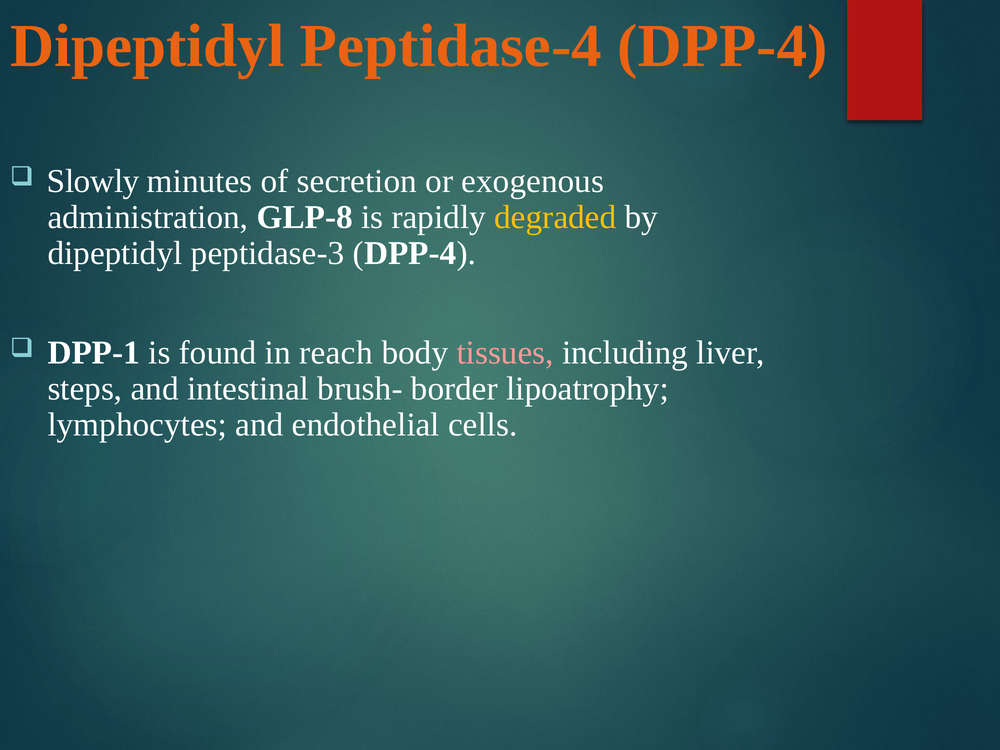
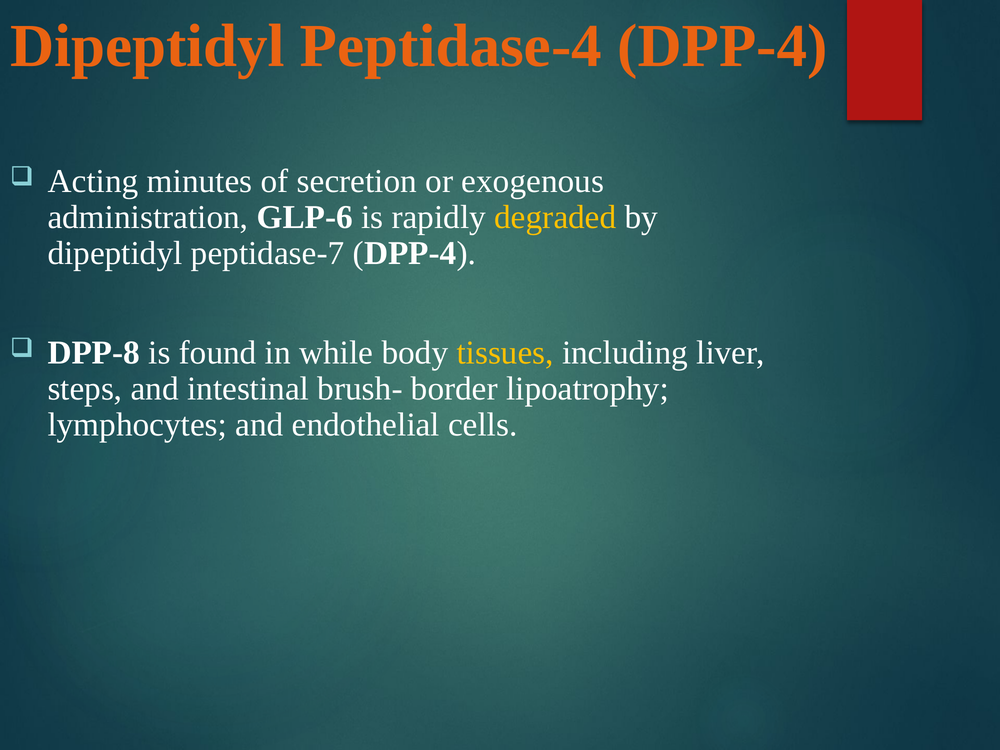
Slowly: Slowly -> Acting (93, 181)
GLP-8: GLP-8 -> GLP-6 (305, 217)
peptidase-3: peptidase-3 -> peptidase-7 (268, 253)
DPP-1: DPP-1 -> DPP-8 (94, 353)
reach: reach -> while (336, 353)
tissues colour: pink -> yellow (505, 353)
